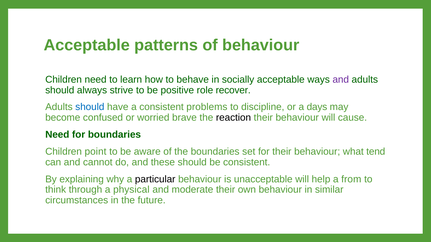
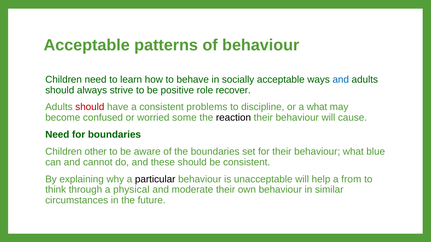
and colour: purple -> blue (341, 80)
should colour: blue -> red (90, 107)
a days: days -> what (317, 107)
brave: brave -> some (184, 118)
point: point -> other (96, 152)
tend: tend -> blue (376, 152)
